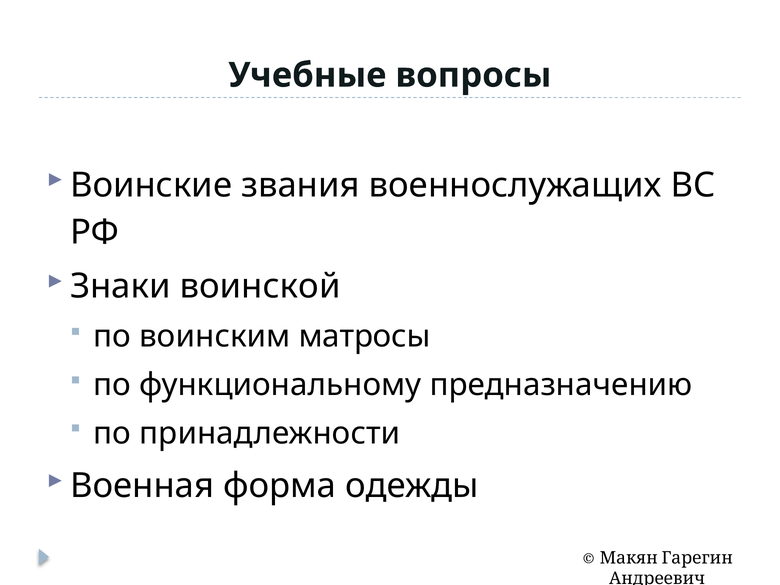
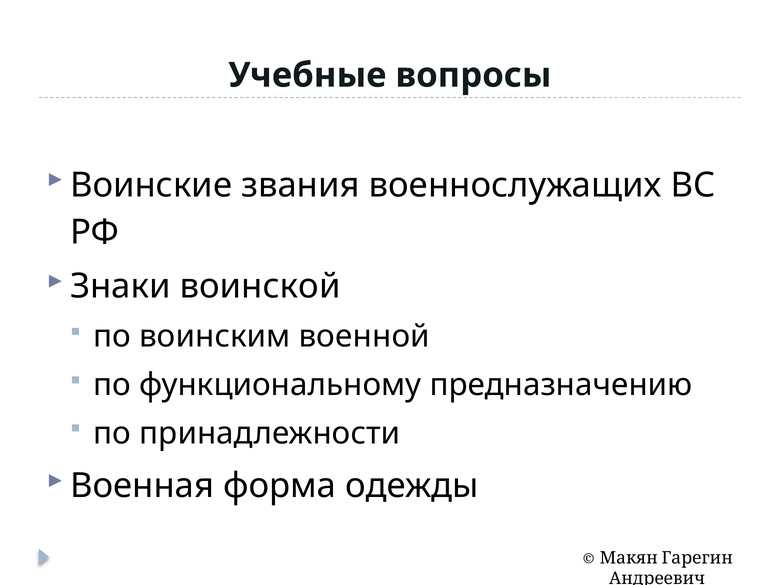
матросы: матросы -> военной (364, 337)
